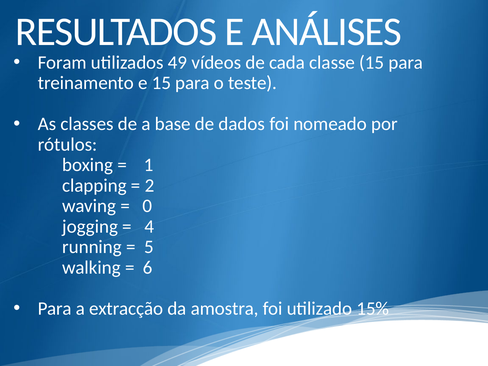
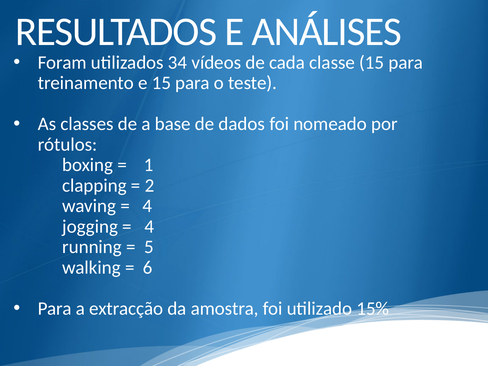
49: 49 -> 34 (178, 62)
0: 0 -> 4 (147, 206)
